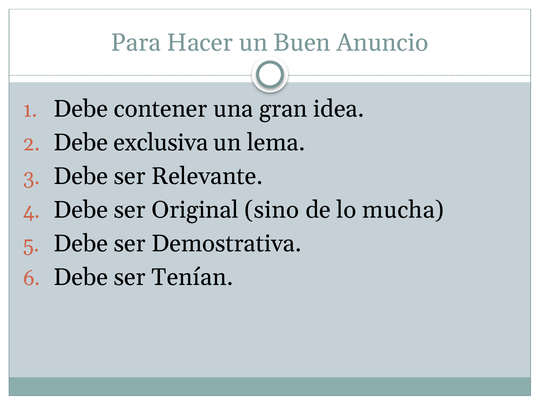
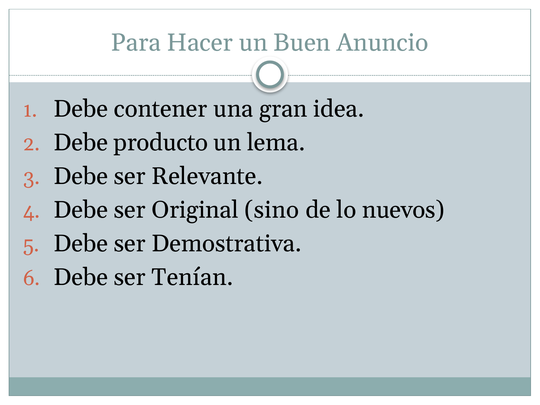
exclusiva: exclusiva -> producto (161, 143)
mucha: mucha -> nuevos (403, 210)
